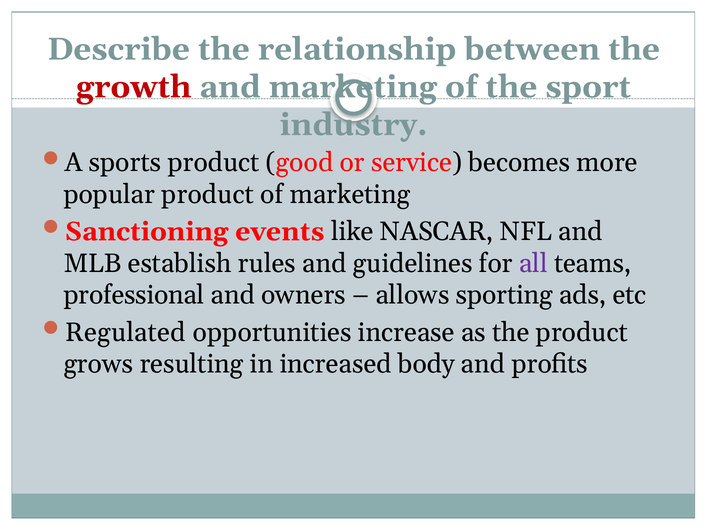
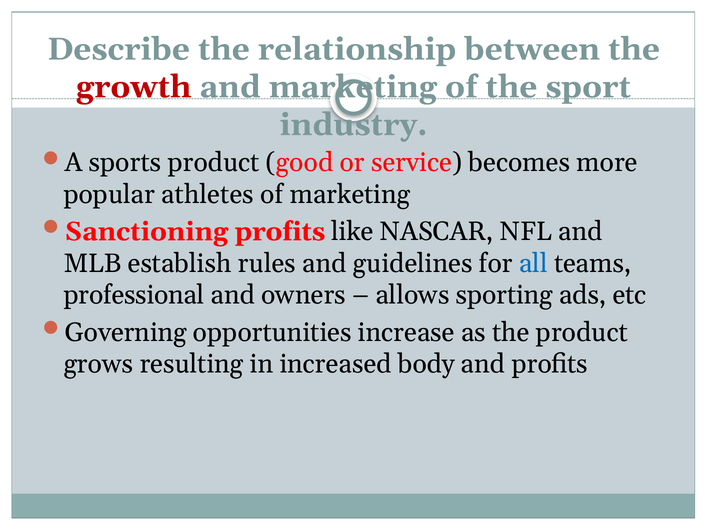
popular product: product -> athletes (208, 194)
Sanctioning events: events -> profits (280, 232)
all colour: purple -> blue (533, 263)
Regulated: Regulated -> Governing (126, 332)
